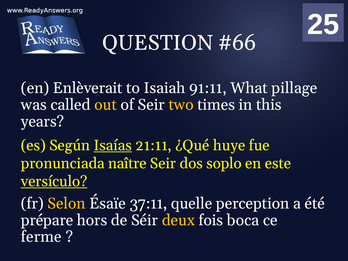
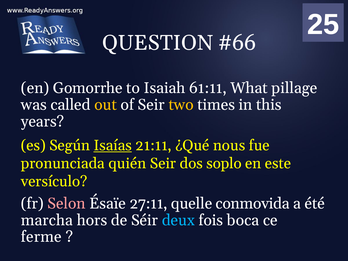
Enlèverait: Enlèverait -> Gomorrhe (88, 88)
91:11: 91:11 -> 61:11 (208, 88)
huye: huye -> nous (229, 145)
naître: naître -> quién (127, 163)
versículo underline: present -> none (54, 181)
Selon colour: yellow -> pink (67, 203)
37:11: 37:11 -> 27:11 (148, 203)
perception: perception -> conmovida (253, 203)
prépare: prépare -> marcha (47, 220)
deux colour: yellow -> light blue (178, 220)
